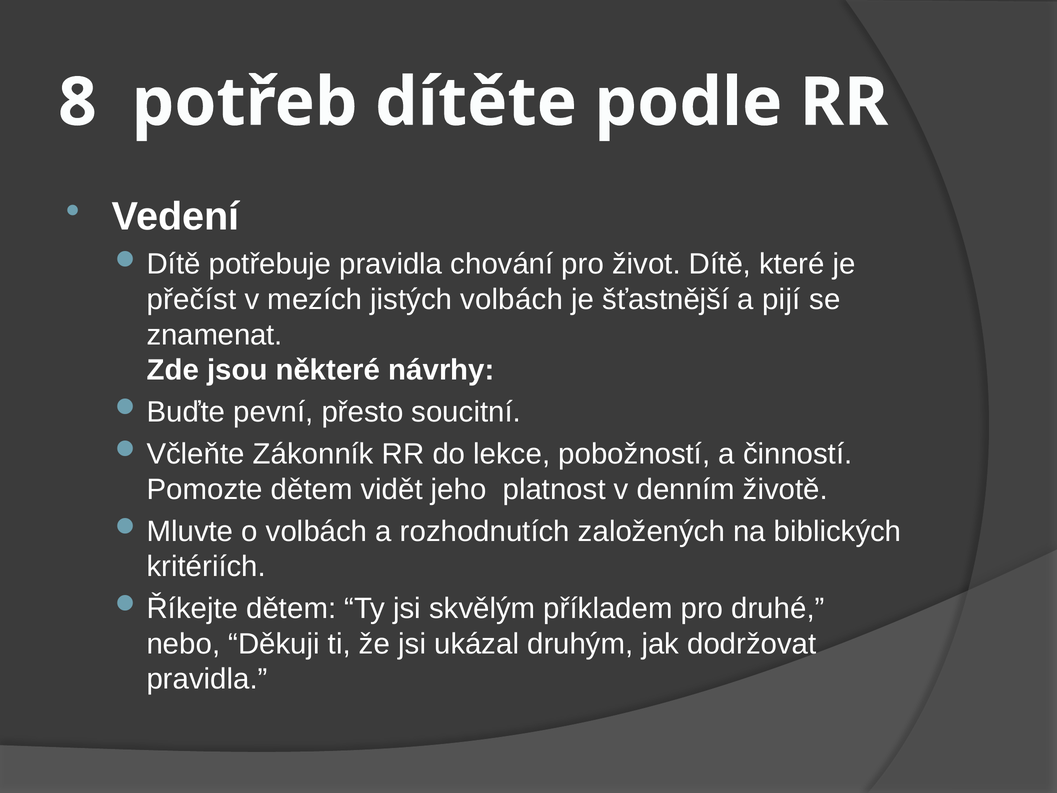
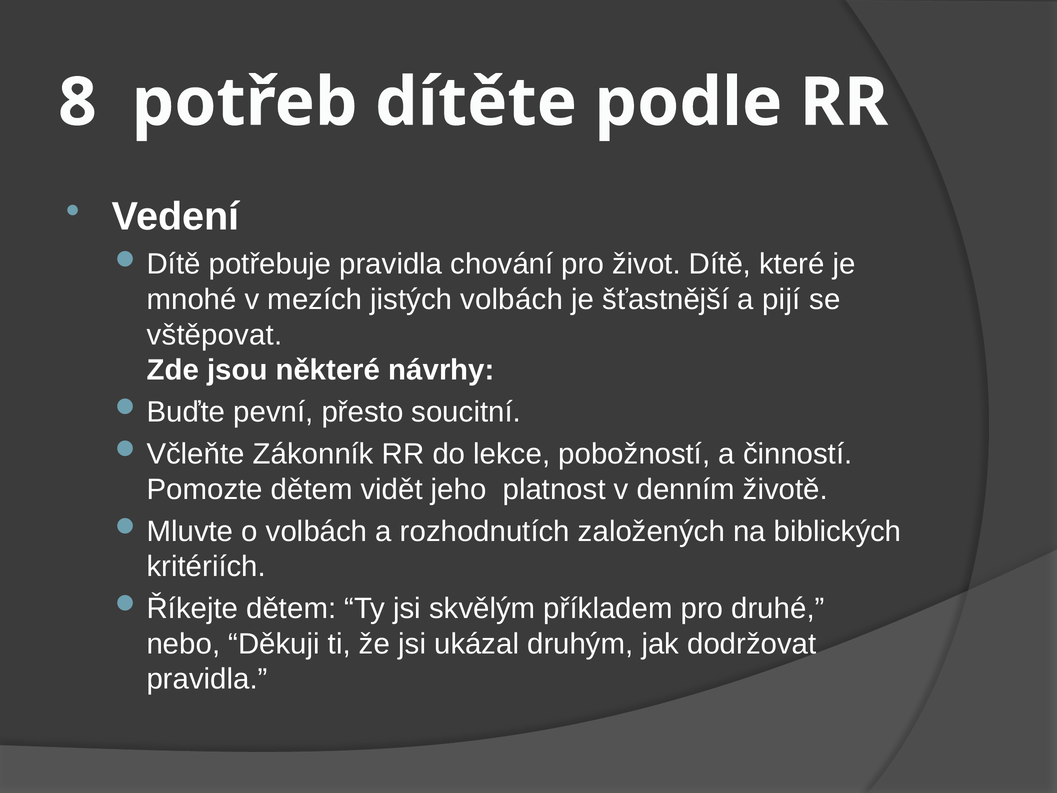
přečíst: přečíst -> mnohé (192, 299)
znamenat: znamenat -> vštěpovat (214, 335)
